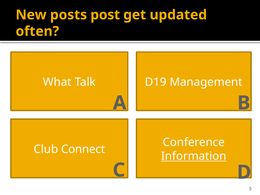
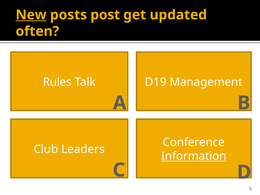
New underline: none -> present (31, 15)
What: What -> Rules (57, 82)
Connect: Connect -> Leaders (83, 149)
